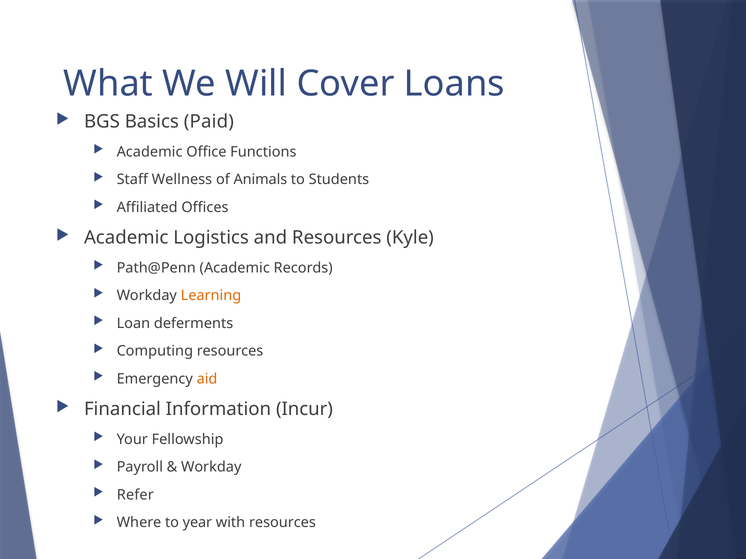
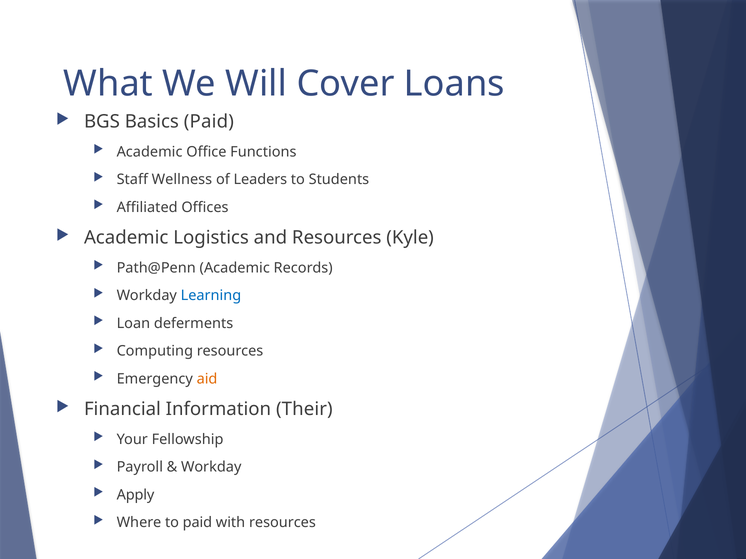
Animals: Animals -> Leaders (260, 180)
Learning colour: orange -> blue (211, 296)
Incur: Incur -> Their (304, 410)
Refer: Refer -> Apply (135, 495)
to year: year -> paid (197, 523)
